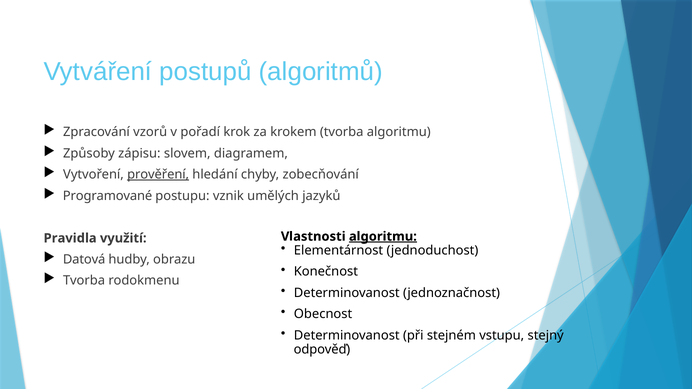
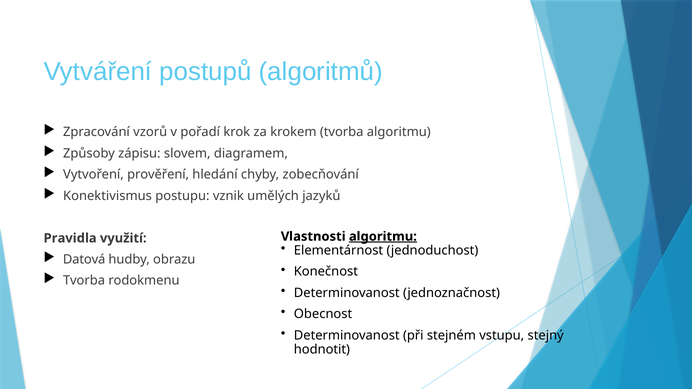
prověření underline: present -> none (158, 175)
Programované: Programované -> Konektivismus (108, 196)
odpověď: odpověď -> hodnotit (322, 350)
